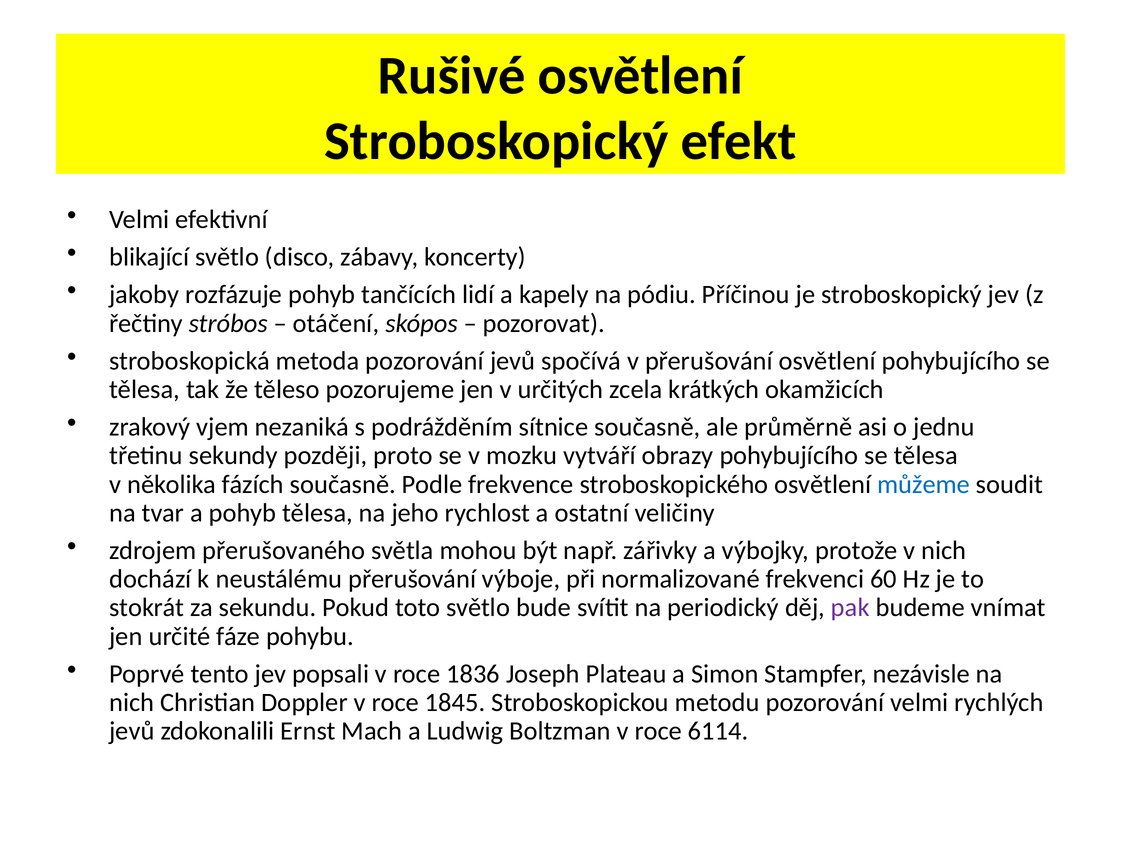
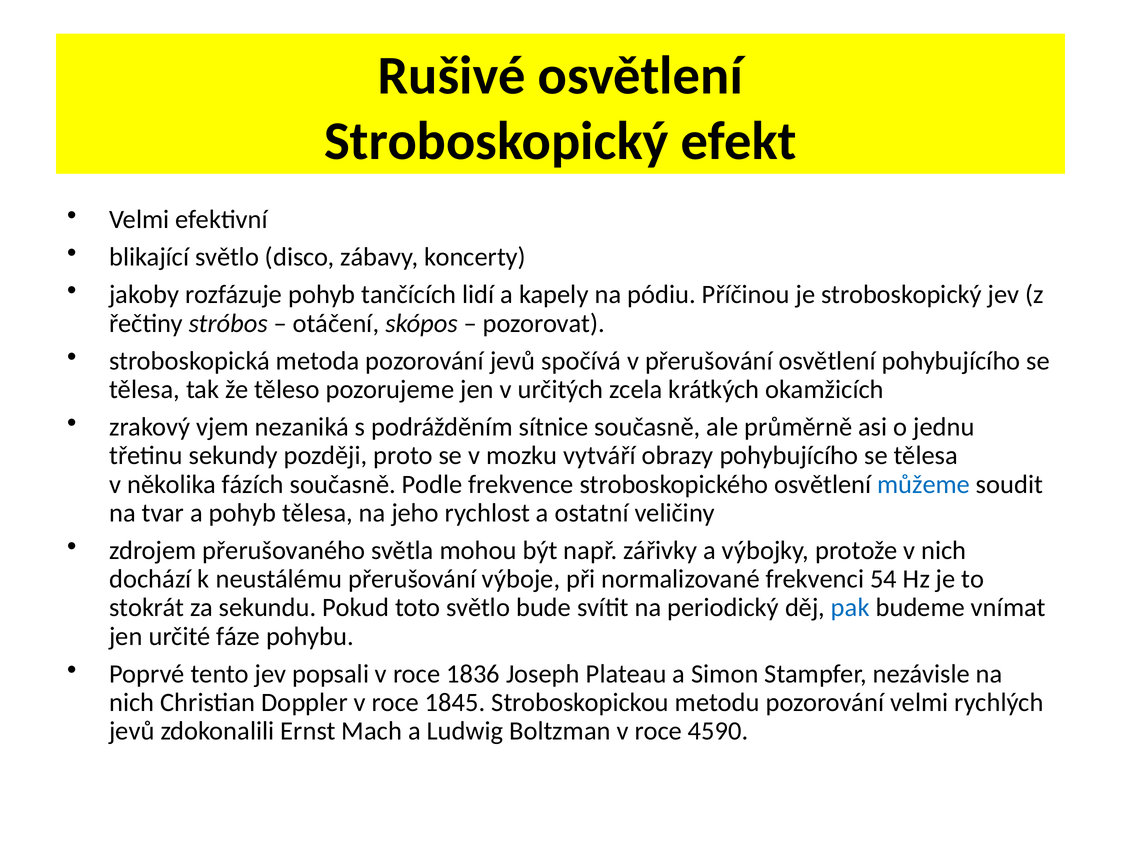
60: 60 -> 54 (883, 579)
pak colour: purple -> blue (850, 608)
6114: 6114 -> 4590 (718, 731)
